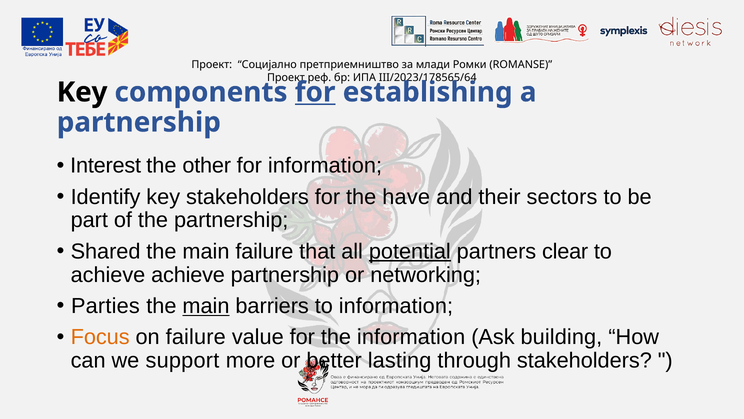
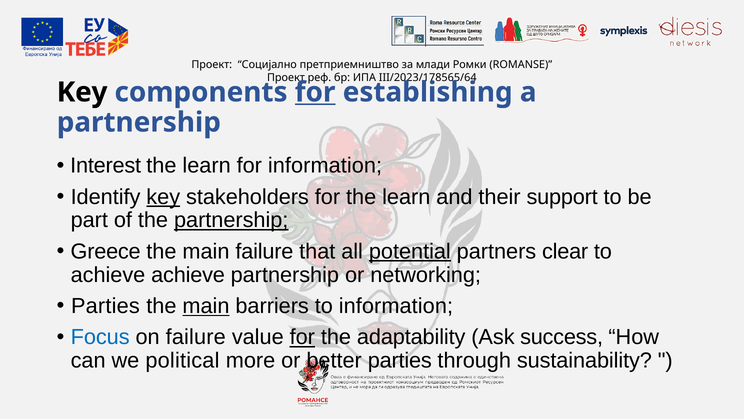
other: other -> learn (207, 166)
key underline: none -> present (163, 197)
for the have: have -> learn (406, 197)
sectors: sectors -> support (562, 197)
partnership underline: none -> present (231, 220)
Shared: Shared -> Greece (106, 251)
Focus colour: orange -> blue (100, 337)
for underline: none -> present (302, 337)
the information: information -> adaptability (411, 337)
building: building -> success (562, 337)
support: support -> political (182, 360)
better lasting: lasting -> parties (400, 360)
through stakeholders: stakeholders -> sustainability (584, 360)
